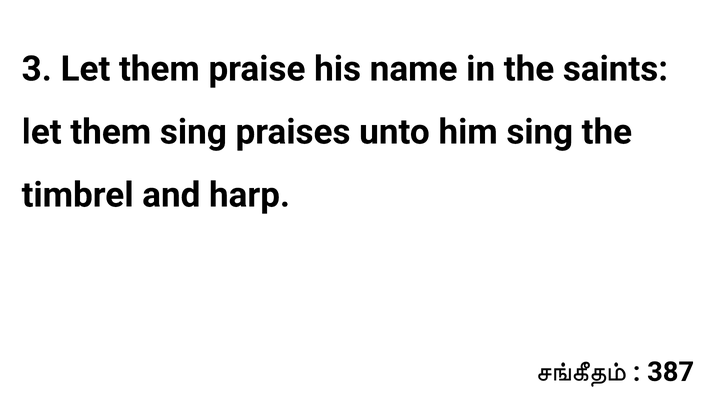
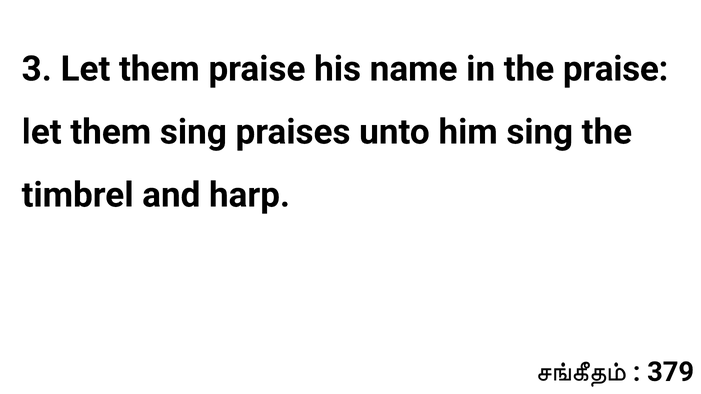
the saints: saints -> praise (616, 69)
387: 387 -> 379 (671, 372)
